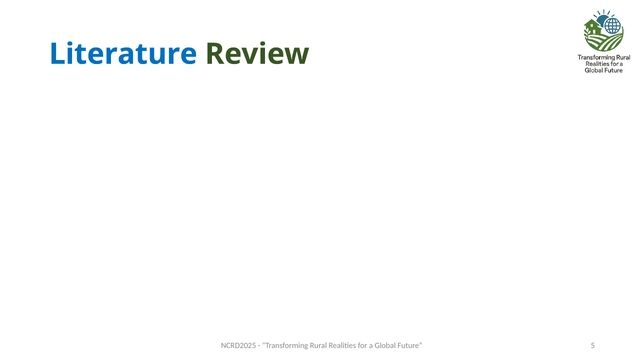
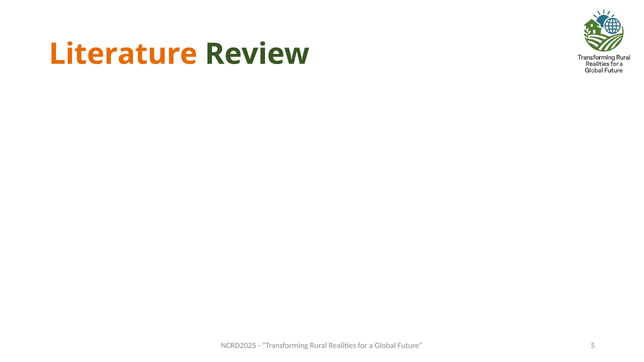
Literature colour: blue -> orange (123, 54)
